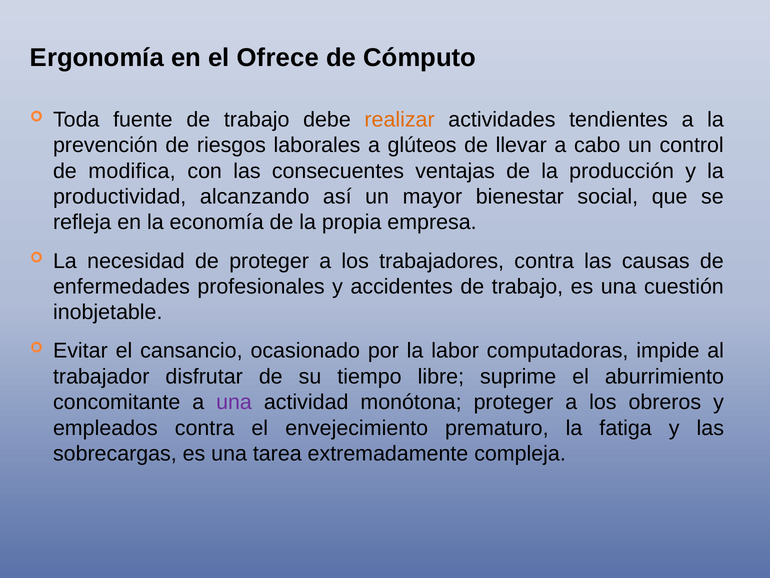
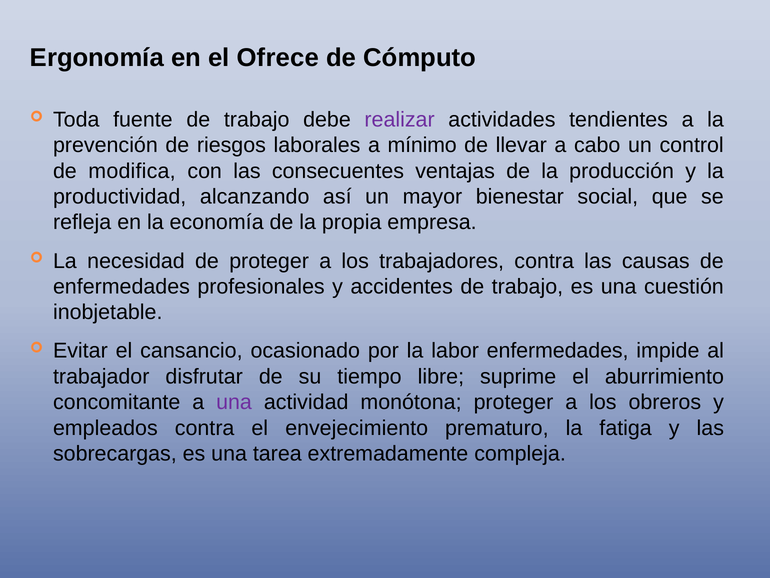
realizar colour: orange -> purple (400, 119)
glúteos: glúteos -> mínimo (422, 145)
labor computadoras: computadoras -> enfermedades (558, 351)
